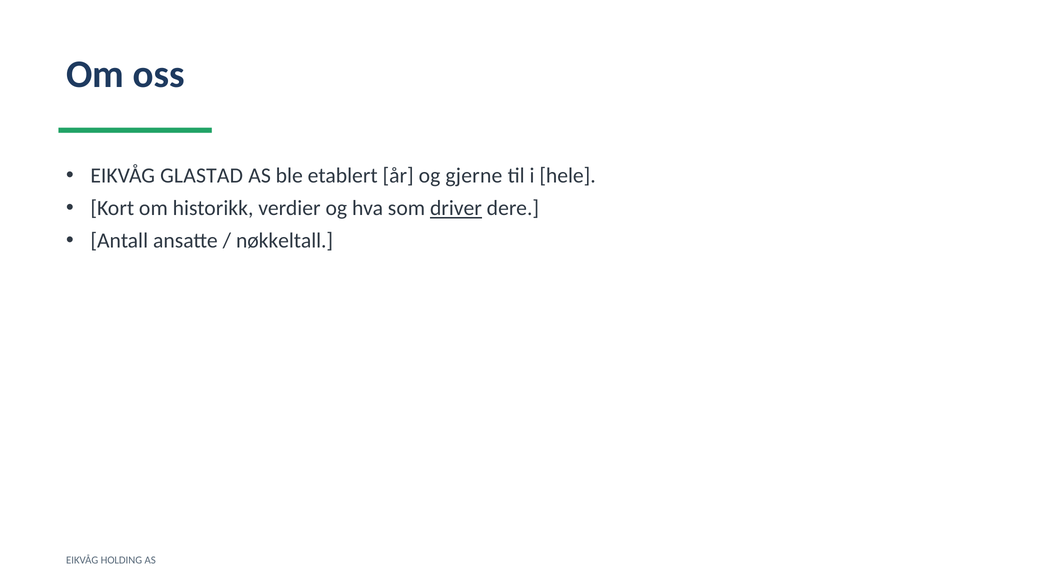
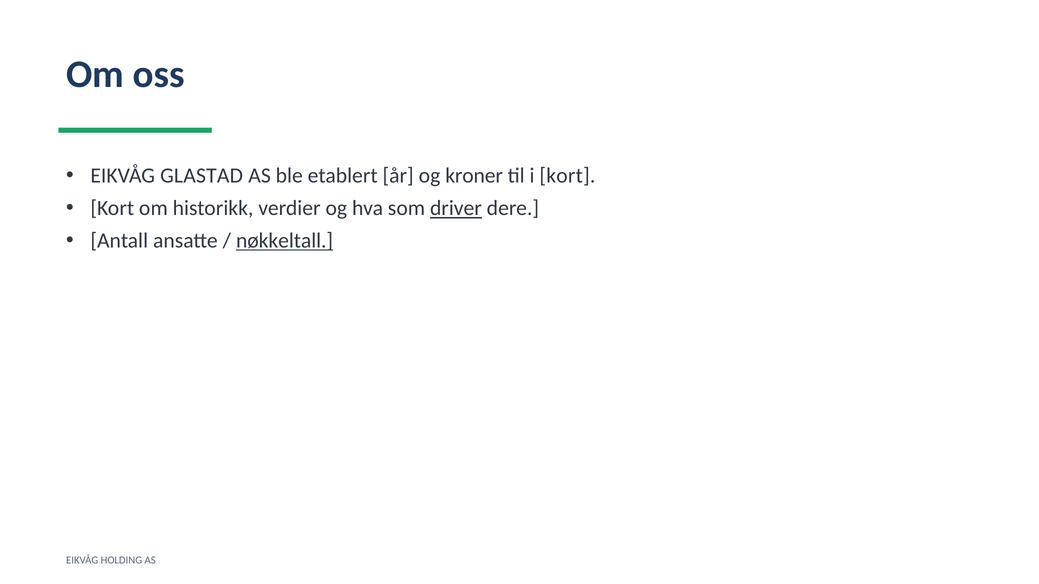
gjerne: gjerne -> kroner (474, 176)
i hele: hele -> kort (567, 176)
nøkkeltall underline: none -> present (285, 241)
